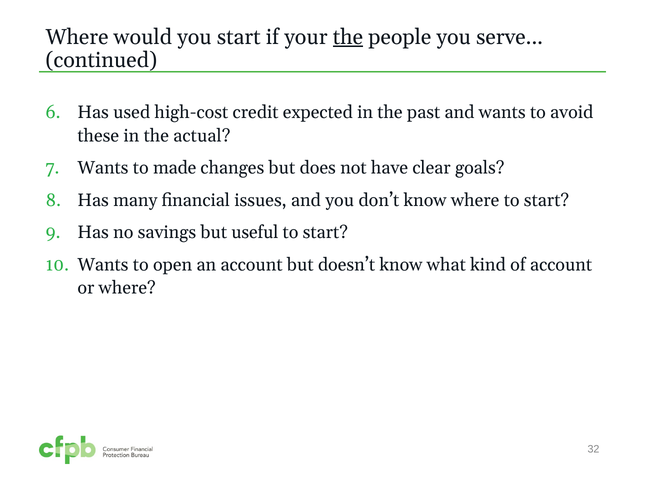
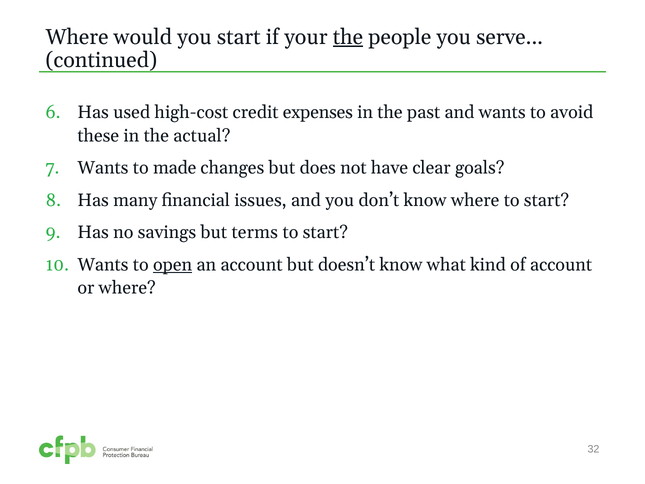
expected: expected -> expenses (318, 112)
useful: useful -> terms (255, 232)
open underline: none -> present (173, 265)
